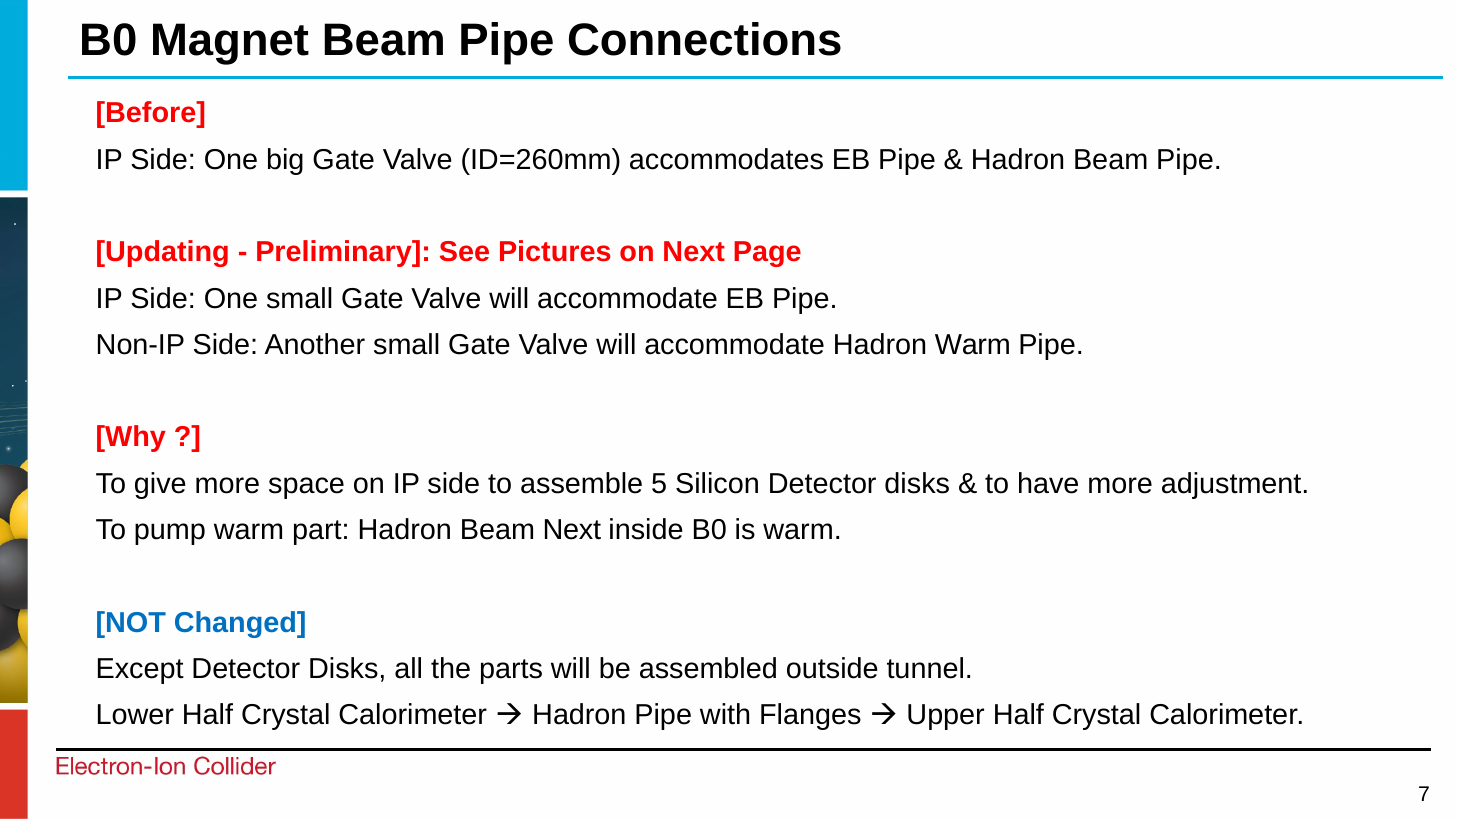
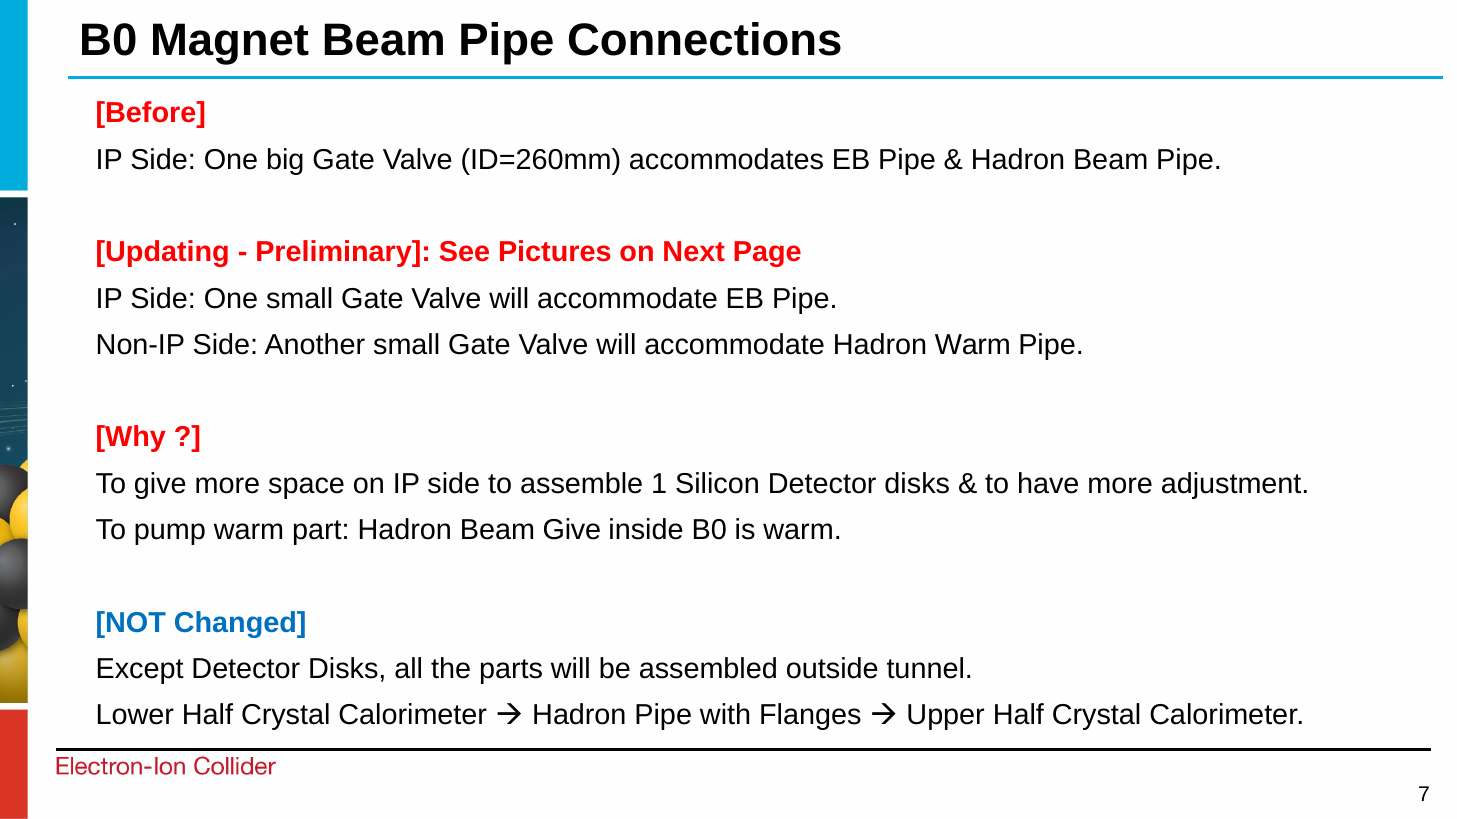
5: 5 -> 1 (659, 484)
Beam Next: Next -> Give (572, 530)
